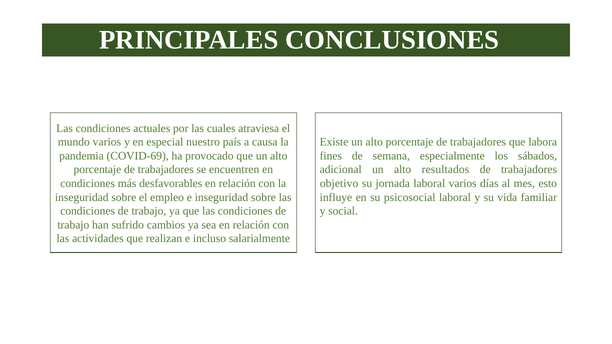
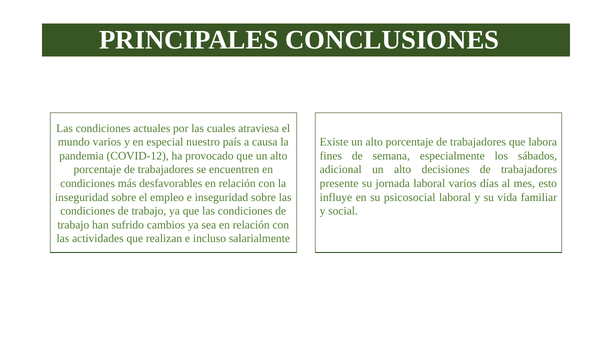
COVID-69: COVID-69 -> COVID-12 (138, 156)
resultados: resultados -> decisiones (446, 170)
objetivo: objetivo -> presente (339, 184)
